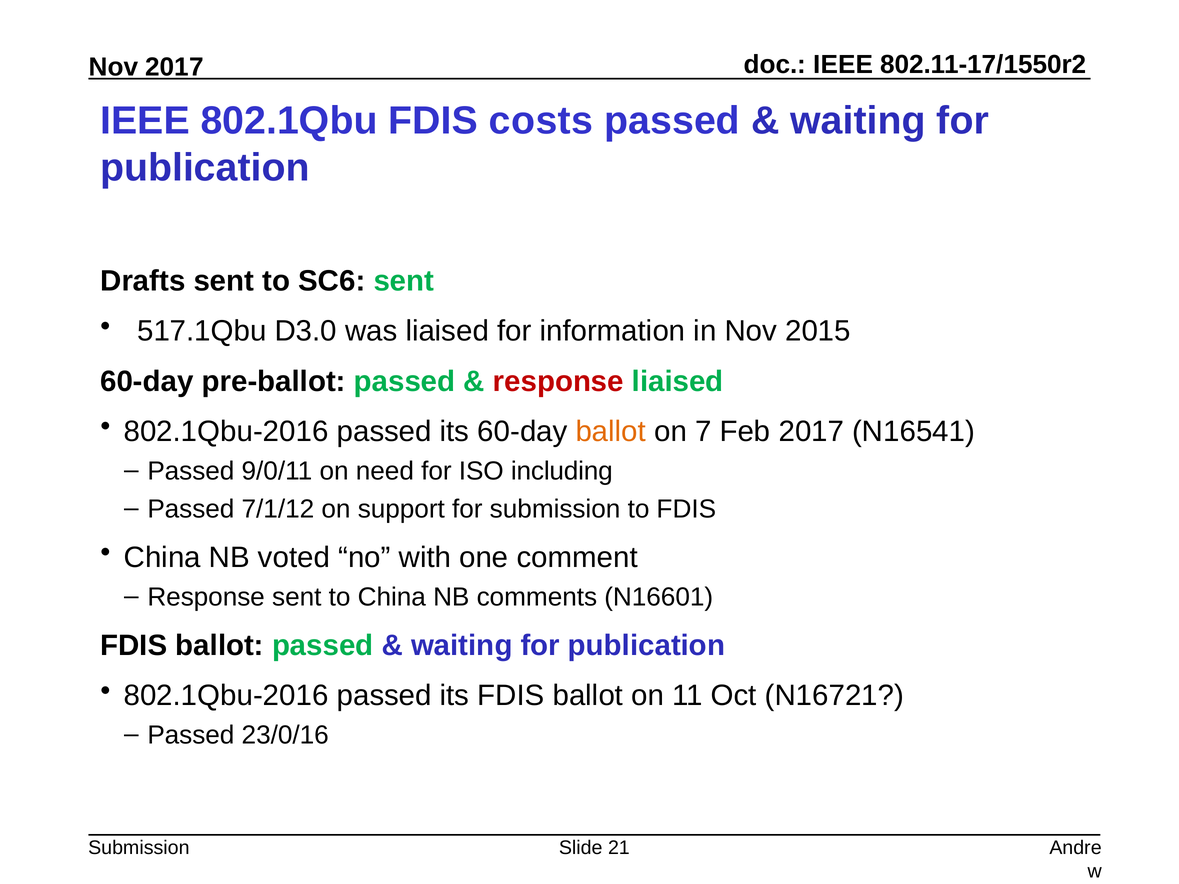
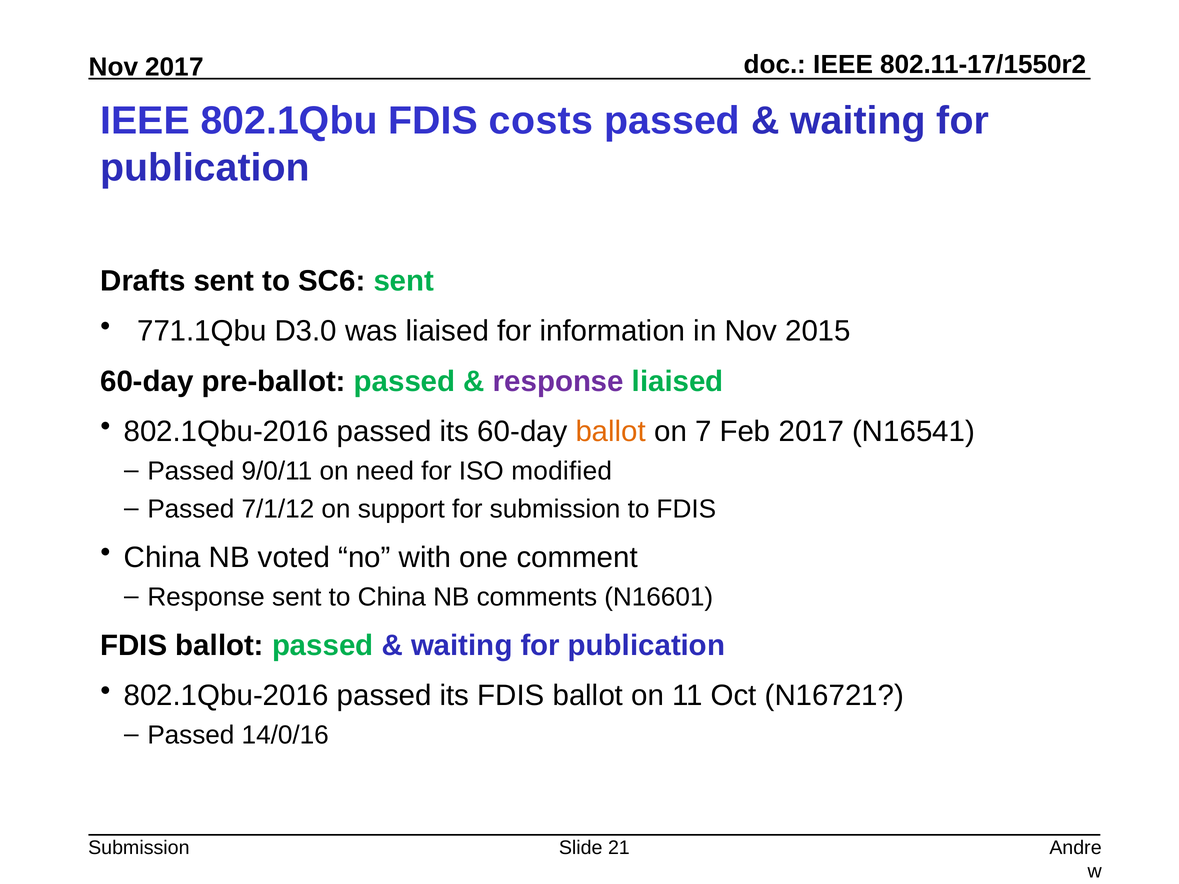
517.1Qbu: 517.1Qbu -> 771.1Qbu (202, 331)
response colour: red -> purple (558, 381)
including: including -> modified (562, 471)
23/0/16: 23/0/16 -> 14/0/16 (285, 736)
